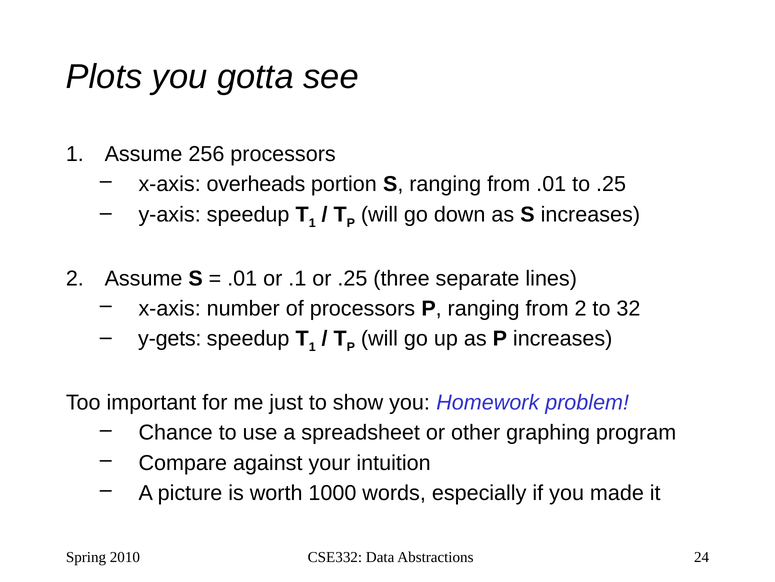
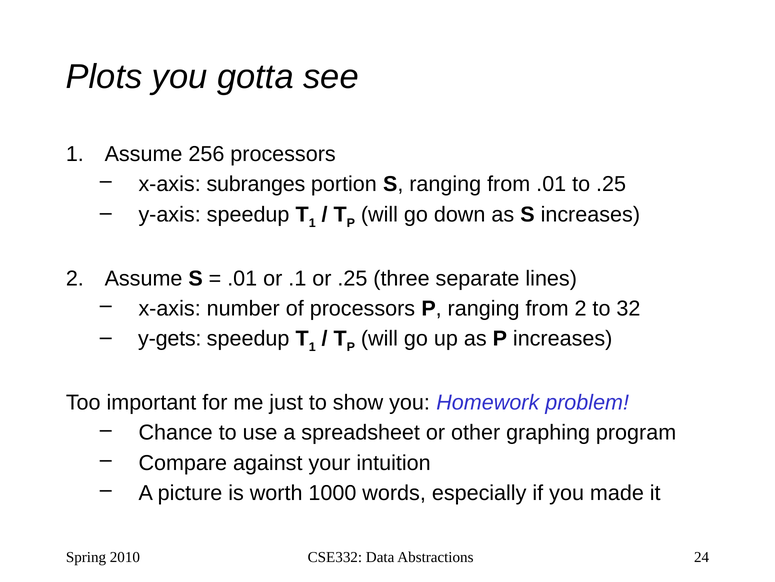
overheads: overheads -> subranges (256, 184)
